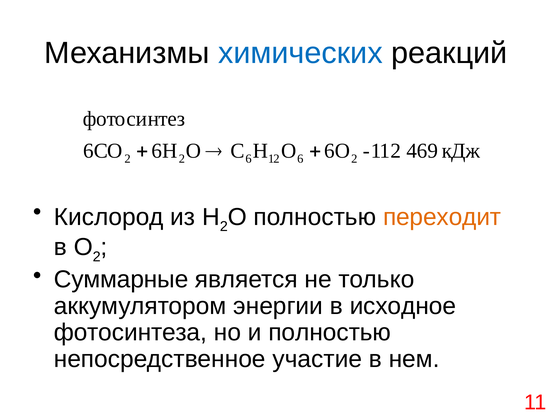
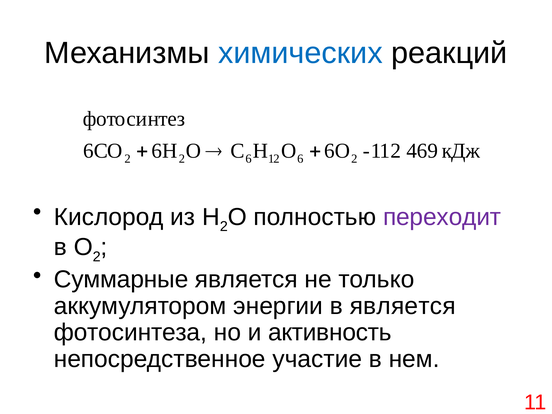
переходит colour: orange -> purple (442, 217)
в исходное: исходное -> является (403, 306)
и полностью: полностью -> активность (330, 332)
